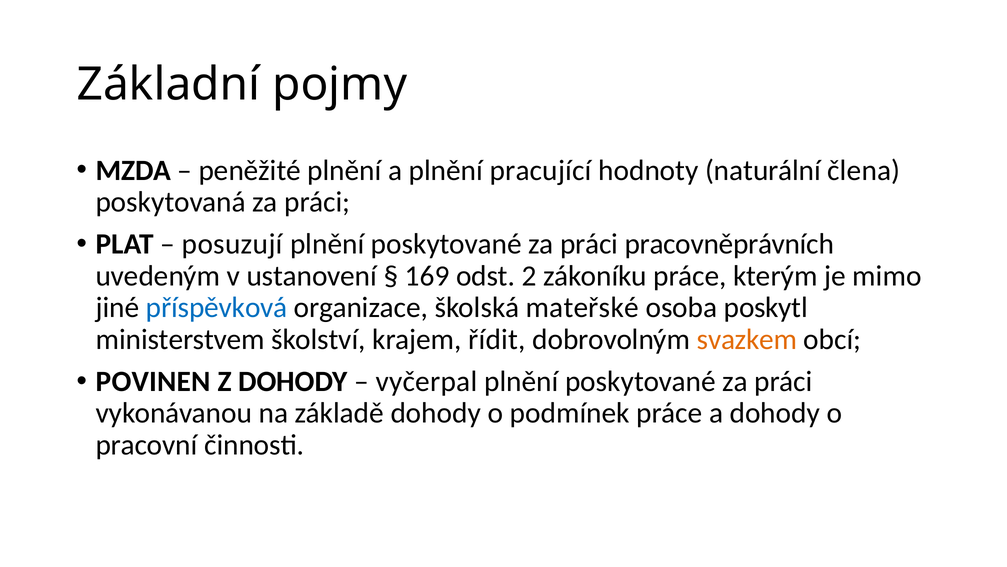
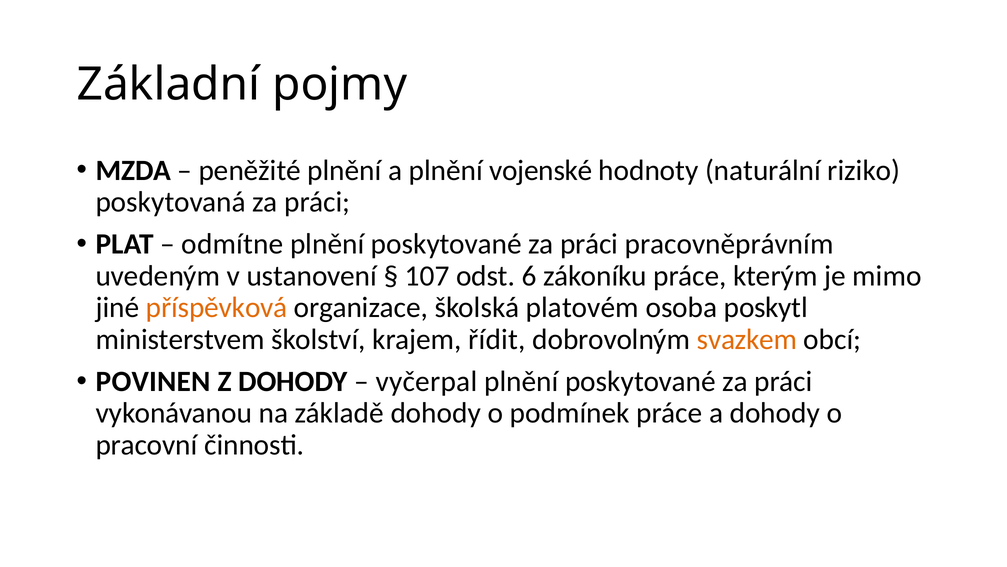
pracující: pracující -> vojenské (541, 170)
člena: člena -> riziko (864, 170)
posuzují: posuzují -> odmítne (232, 244)
pracovněprávních: pracovněprávních -> pracovněprávním (729, 244)
169: 169 -> 107 (427, 276)
2: 2 -> 6 (529, 276)
příspěvková colour: blue -> orange (217, 307)
mateřské: mateřské -> platovém (582, 307)
